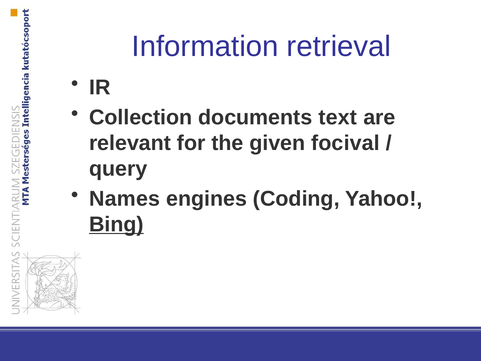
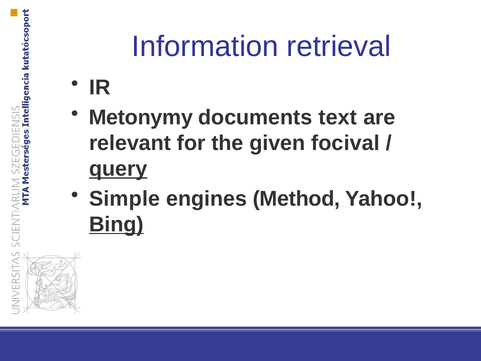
Collection: Collection -> Metonymy (141, 117)
query underline: none -> present (118, 169)
Names: Names -> Simple (125, 198)
Coding: Coding -> Method (296, 198)
